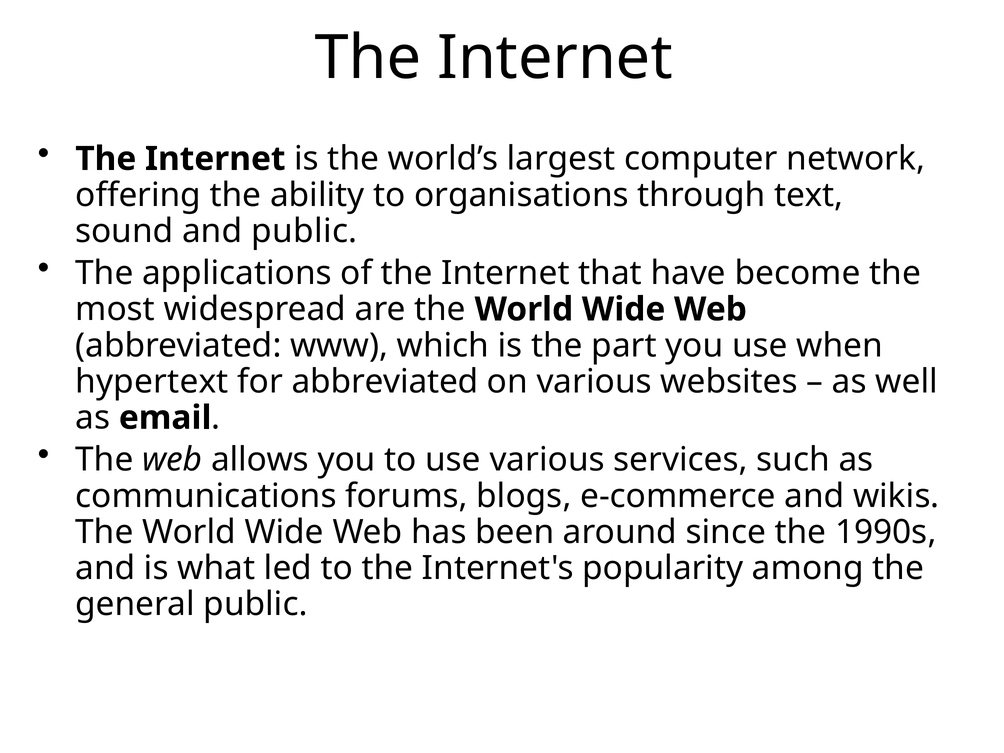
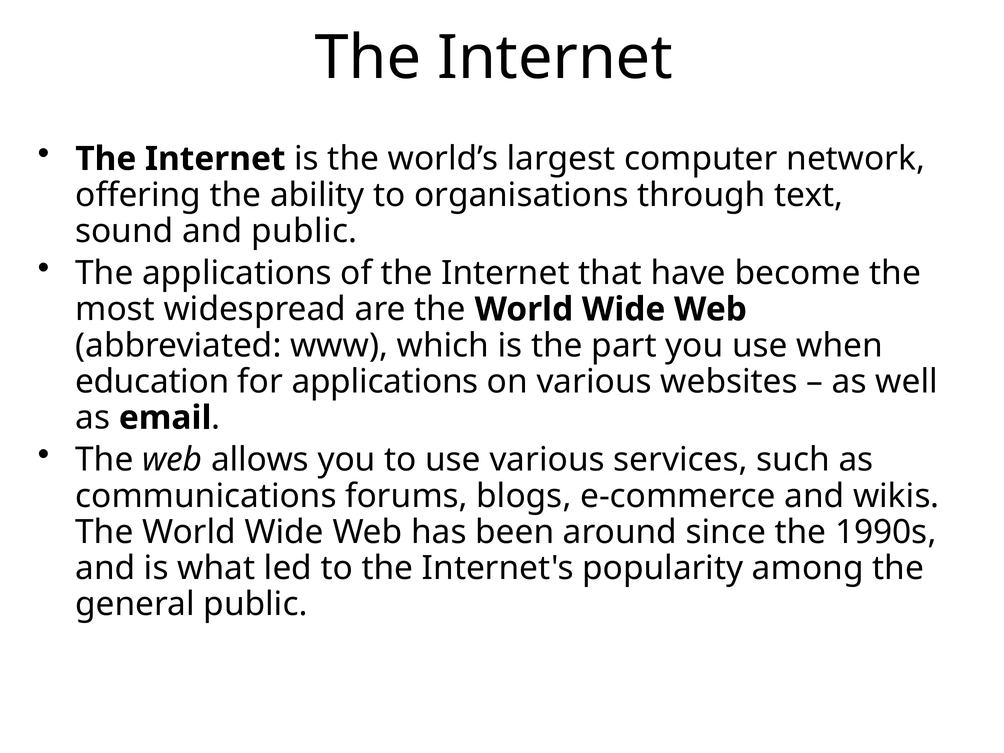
hypertext: hypertext -> education (152, 382)
for abbreviated: abbreviated -> applications (385, 382)
